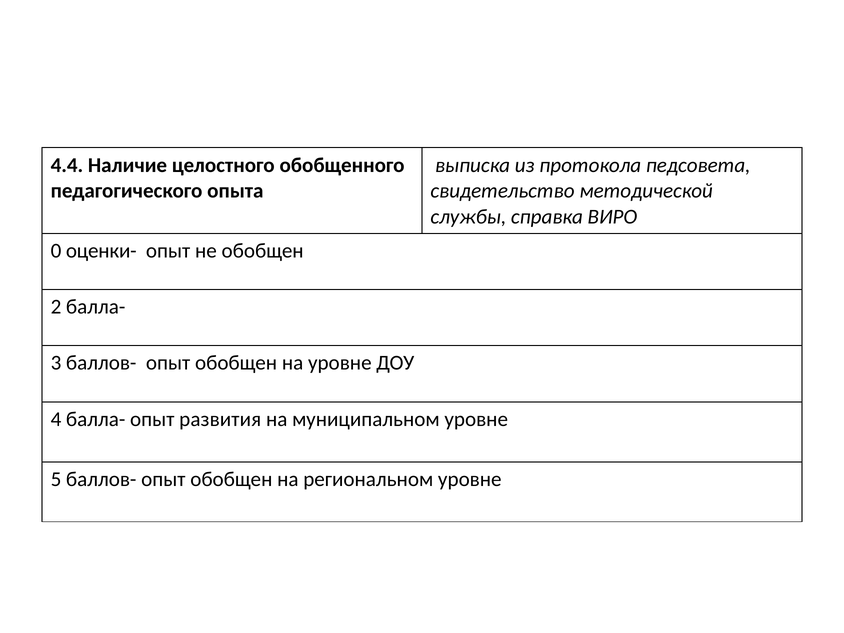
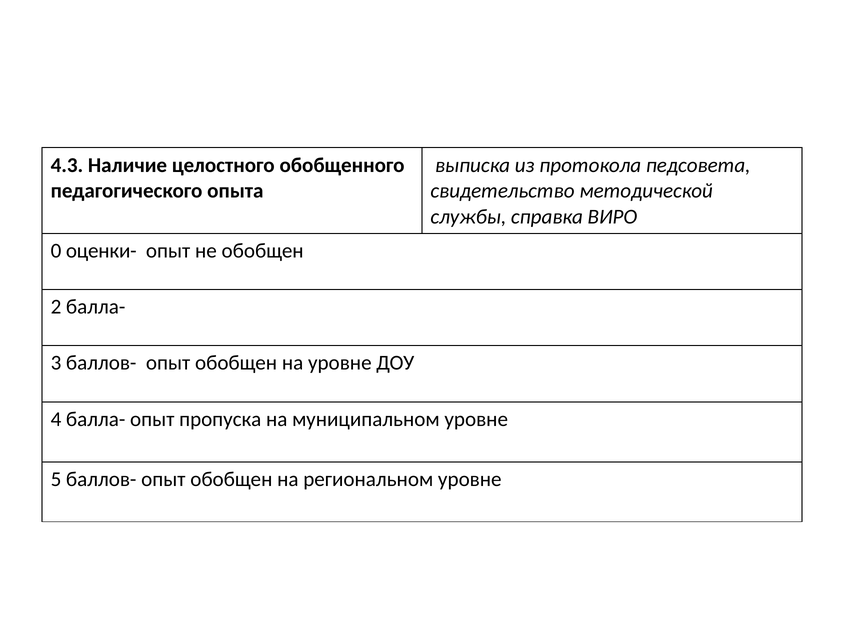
4.4: 4.4 -> 4.3 (67, 165)
развития: развития -> пропуска (220, 419)
